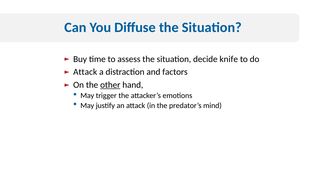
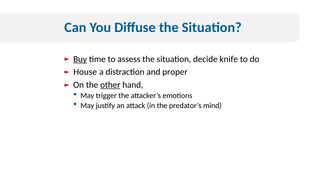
Buy underline: none -> present (80, 59)
Attack: Attack -> House (85, 72)
factors: factors -> proper (175, 72)
